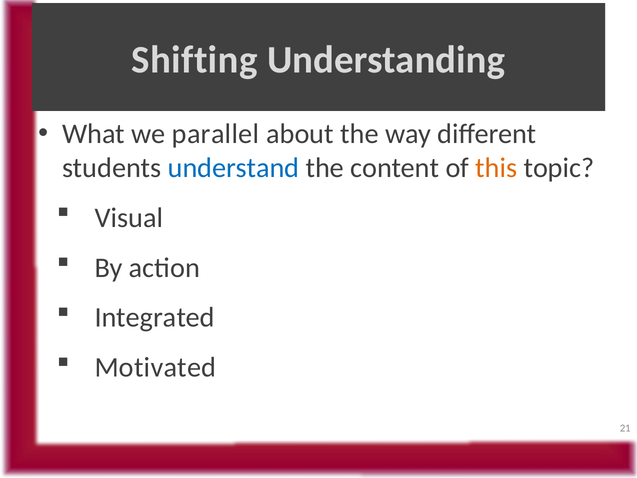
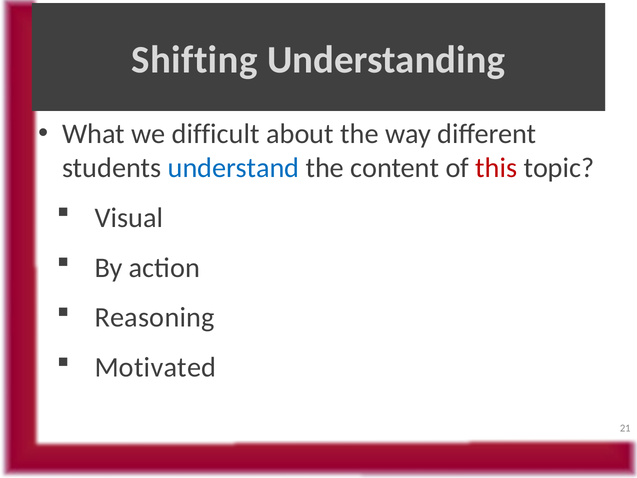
parallel: parallel -> difficult (216, 134)
this colour: orange -> red (496, 168)
Integrated: Integrated -> Reasoning (155, 317)
